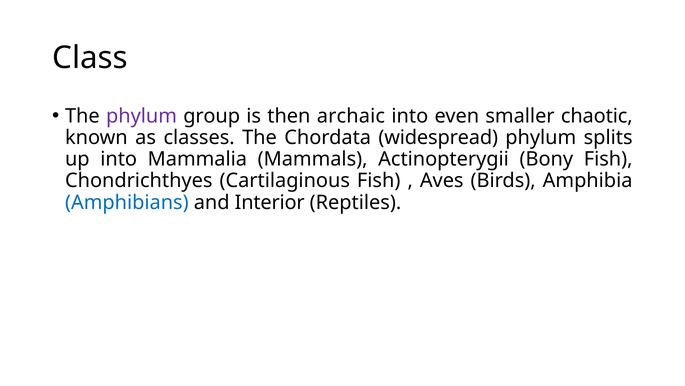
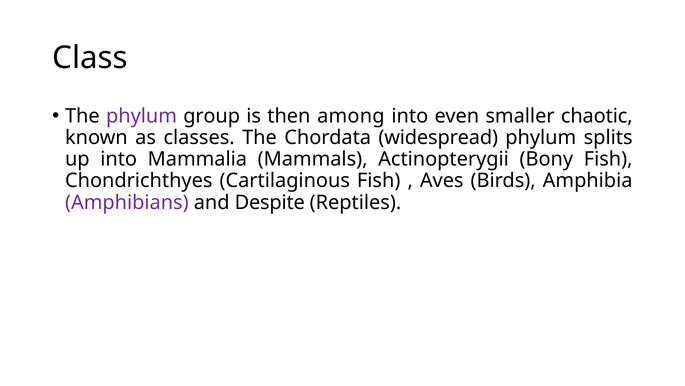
archaic: archaic -> among (351, 116)
Amphibians colour: blue -> purple (127, 202)
Interior: Interior -> Despite (270, 202)
